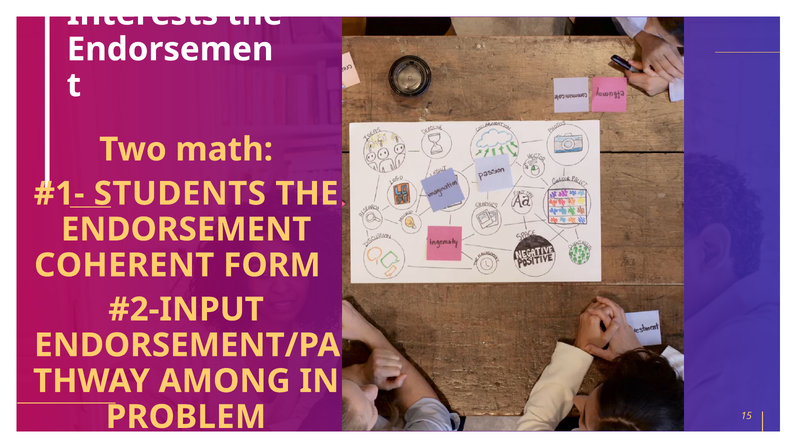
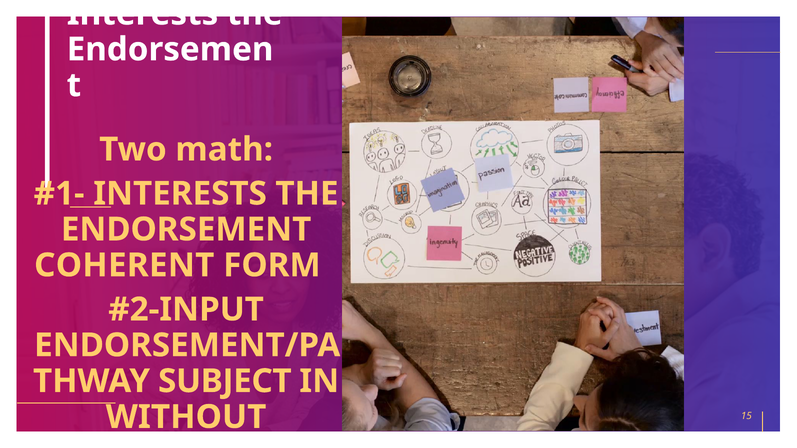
STUDENTS: STUDENTS -> INTERESTS (180, 194)
AMONG: AMONG -> SUBJECT (225, 381)
PROBLEM: PROBLEM -> WITHOUT (186, 417)
